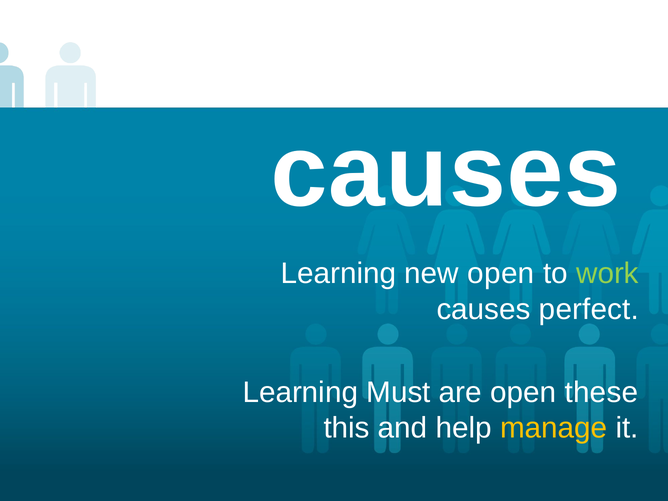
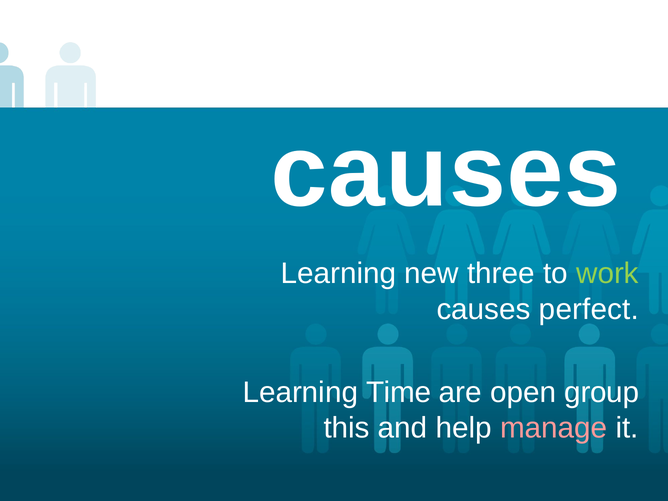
new open: open -> three (501, 274)
Must: Must -> Time (399, 392)
these: these -> group (602, 392)
manage colour: yellow -> pink (554, 428)
